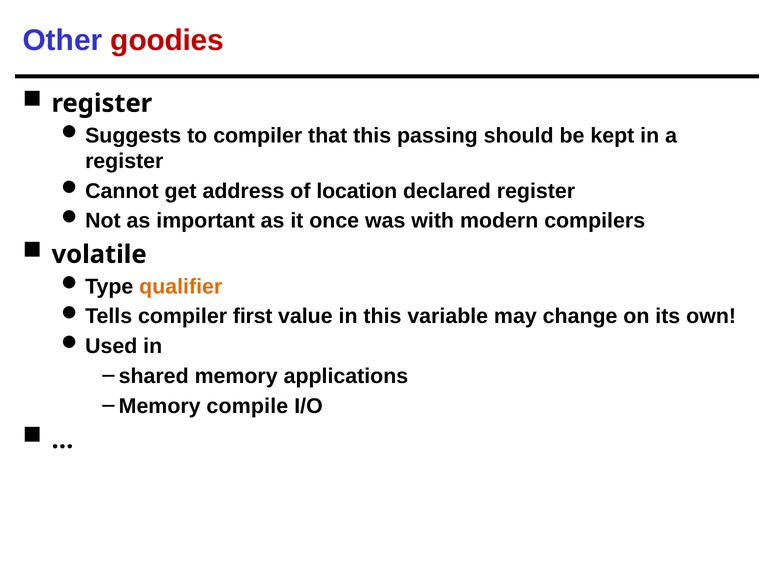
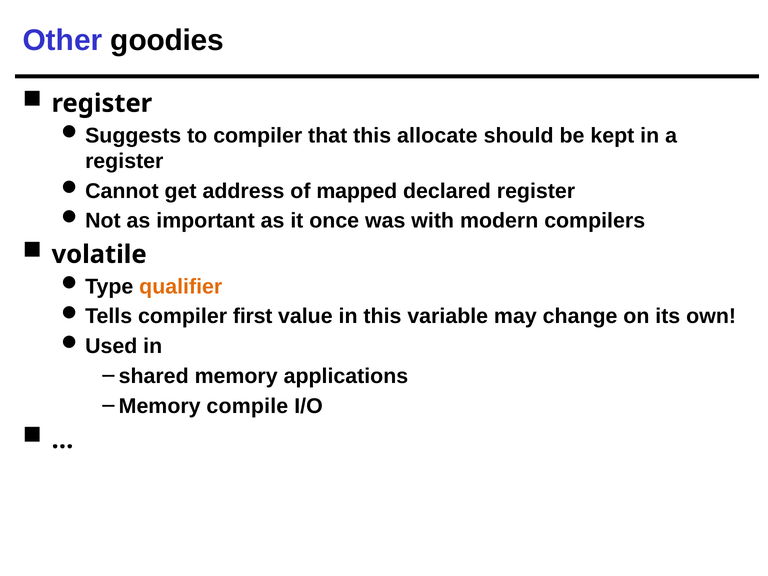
goodies colour: red -> black (167, 40)
passing: passing -> allocate (437, 136)
location: location -> mapped (357, 191)
